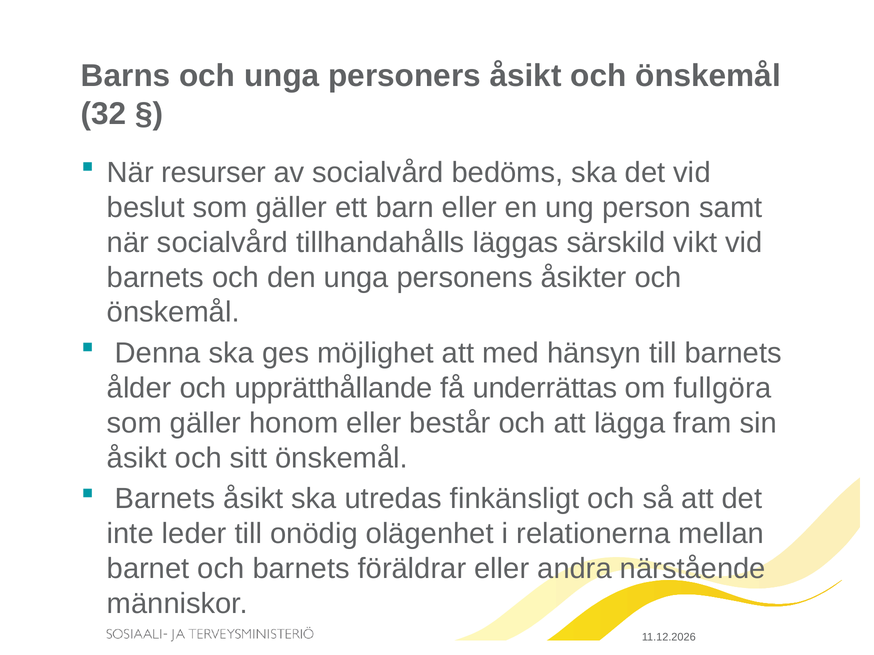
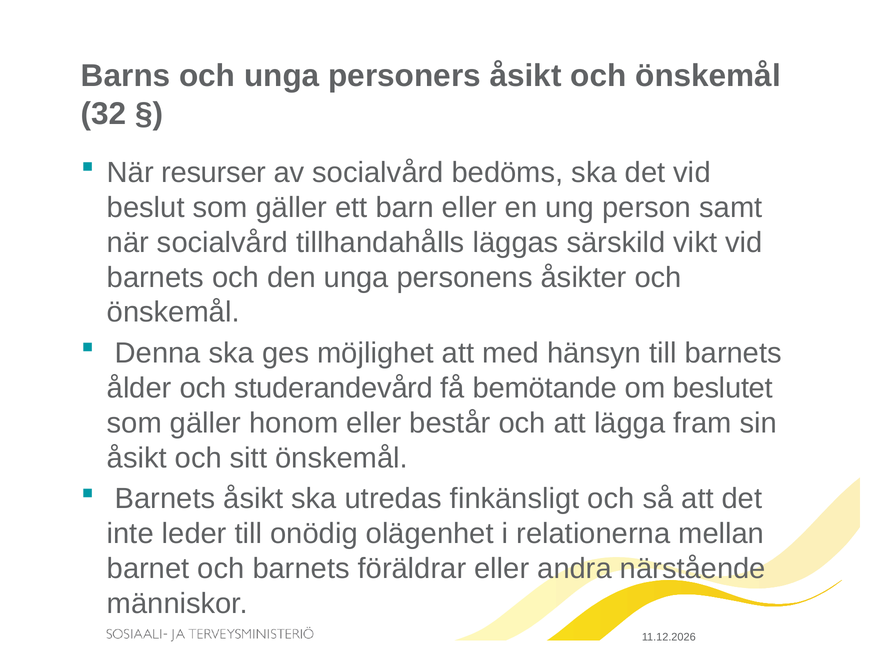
upprätthållande: upprätthållande -> studerandevård (334, 388)
underrättas: underrättas -> bemötande (545, 388)
fullgöra: fullgöra -> beslutet (723, 388)
